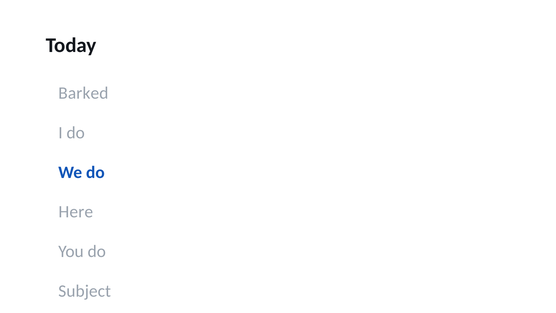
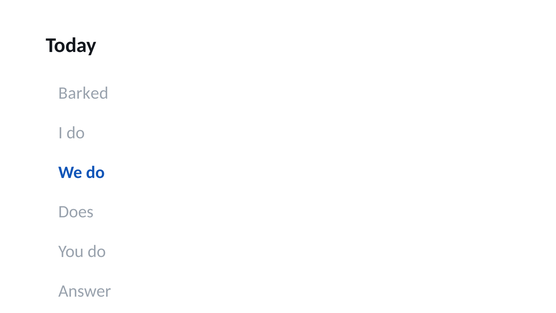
Here: Here -> Does (76, 212)
Subject: Subject -> Answer (85, 291)
